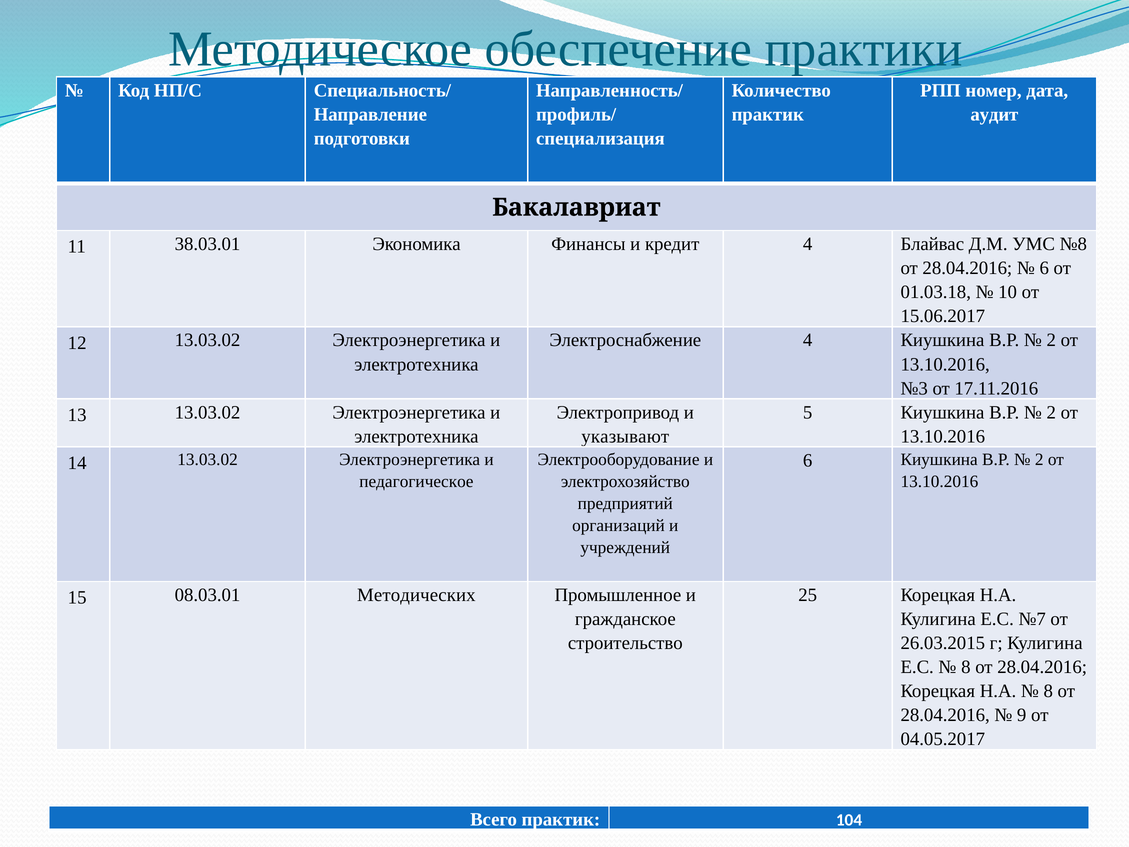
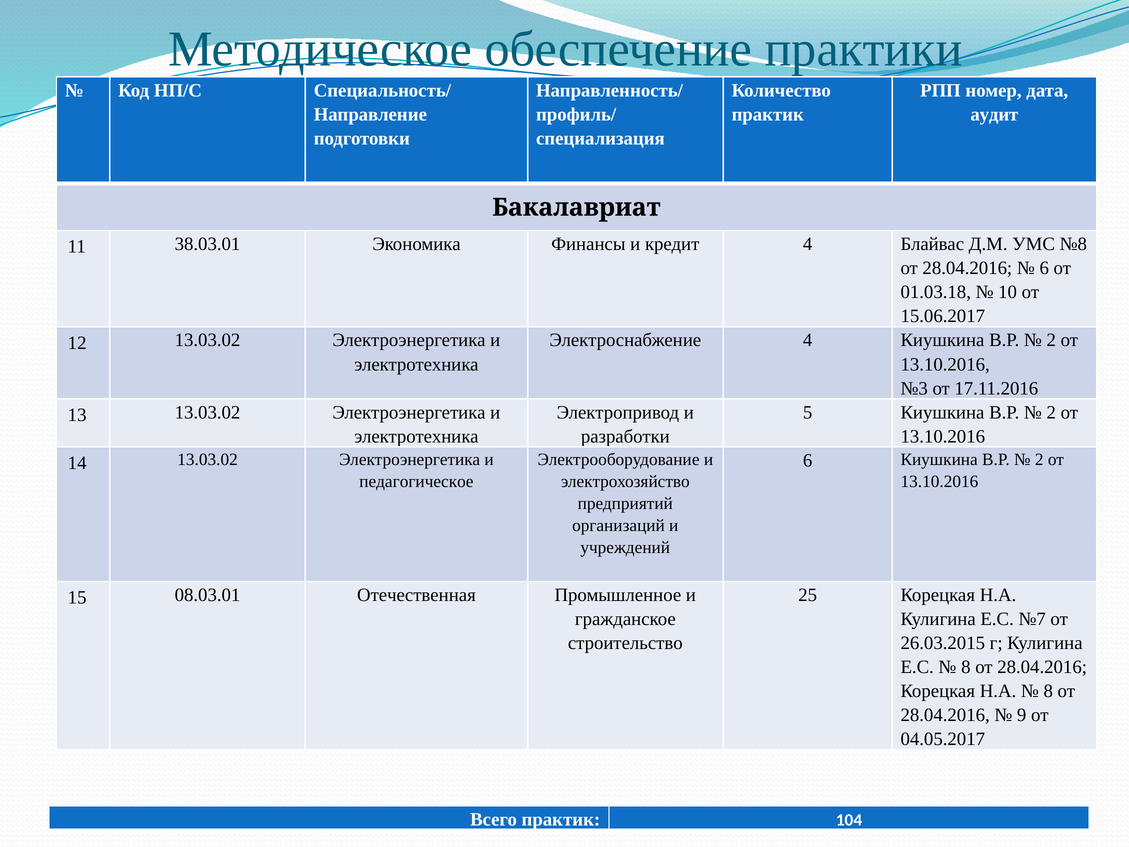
указывают: указывают -> разработки (625, 436)
Методических: Методических -> Отечественная (416, 595)
